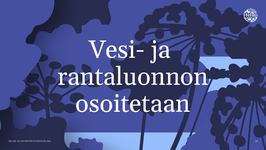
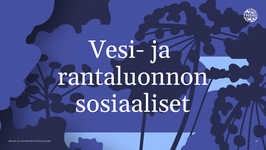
osoitetaan: osoitetaan -> sosiaaliset (133, 103)
